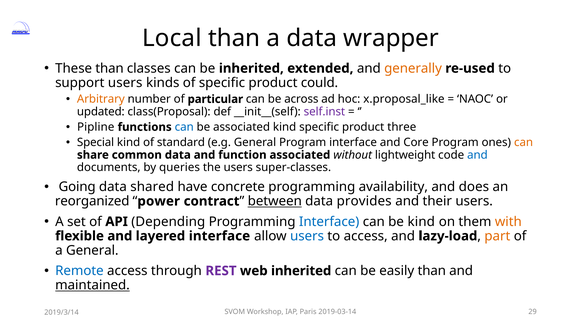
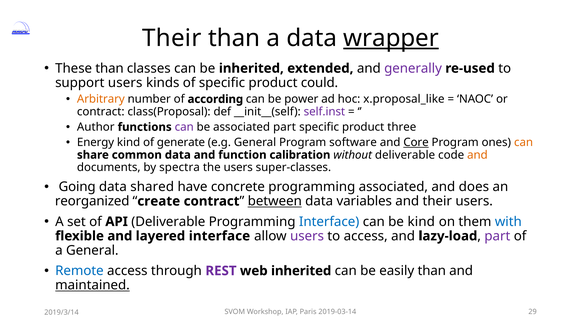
Local: Local -> Their (172, 38)
wrapper underline: none -> present (391, 38)
generally colour: orange -> purple (413, 68)
particular: particular -> according (215, 99)
across: across -> power (301, 99)
updated: updated -> contract (101, 112)
Pipline: Pipline -> Author (96, 127)
can colour: blue -> purple (184, 127)
associated kind: kind -> part (285, 127)
Special: Special -> Energy (96, 142)
standard: standard -> generate (181, 142)
Program interface: interface -> software (353, 142)
Core underline: none -> present (416, 142)
function associated: associated -> calibration (300, 155)
without lightweight: lightweight -> deliverable (405, 155)
and colour: blue -> orange (477, 155)
queries: queries -> spectra (180, 167)
programming availability: availability -> associated (393, 187)
power: power -> create (159, 201)
provides: provides -> variables (364, 201)
API Depending: Depending -> Deliverable (168, 221)
with colour: orange -> blue (508, 221)
users colour: blue -> purple (307, 236)
part colour: orange -> purple (497, 236)
